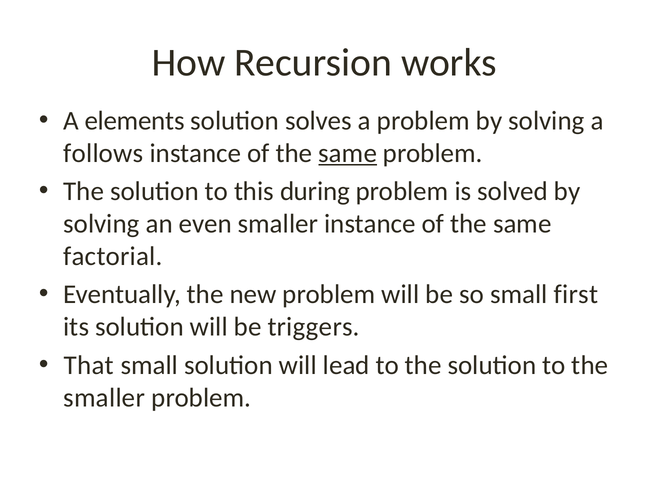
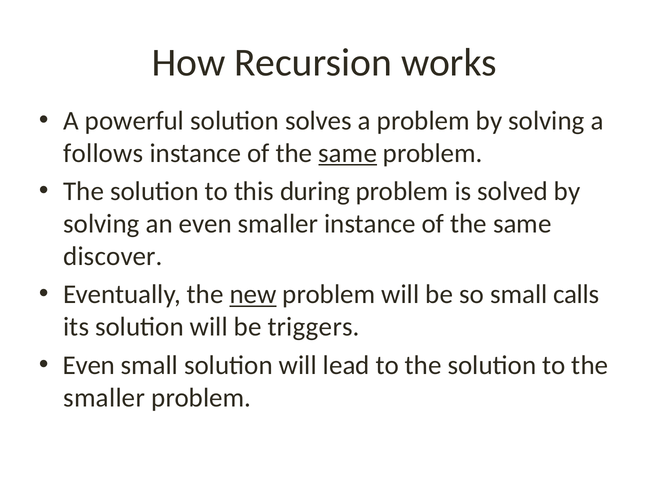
elements: elements -> powerful (135, 121)
factorial: factorial -> discover (113, 256)
new underline: none -> present (253, 294)
first: first -> calls (576, 294)
That: That -> Even (89, 365)
